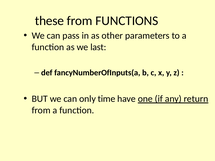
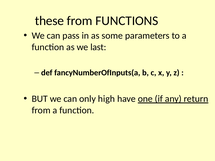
other: other -> some (112, 36)
time: time -> high (106, 99)
